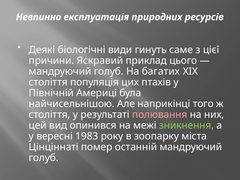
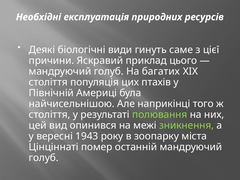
Невпинно: Невпинно -> Необхідні (39, 17)
полювання colour: pink -> light green (160, 115)
1983: 1983 -> 1943 (87, 136)
